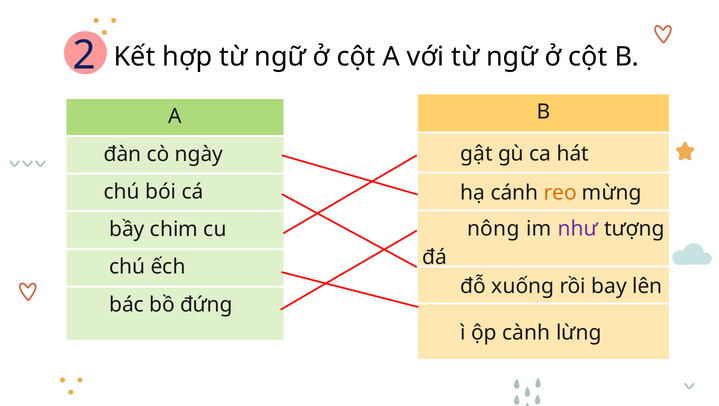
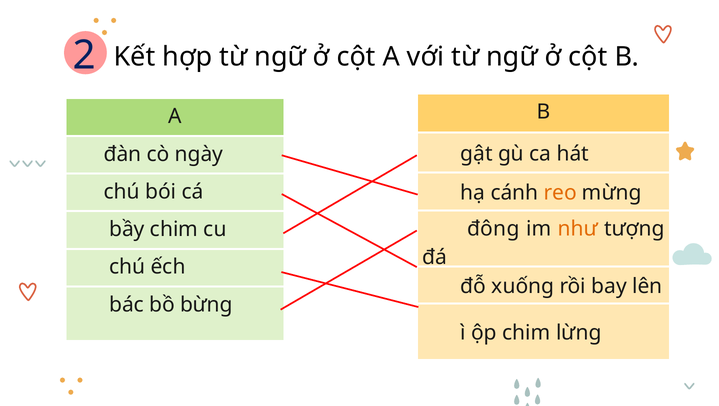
nông: nông -> đông (493, 228)
như colour: purple -> orange (578, 228)
đứng: đứng -> bừng (206, 304)
ộp cành: cành -> chim (526, 333)
